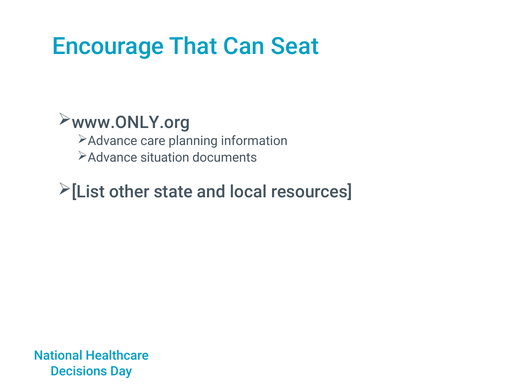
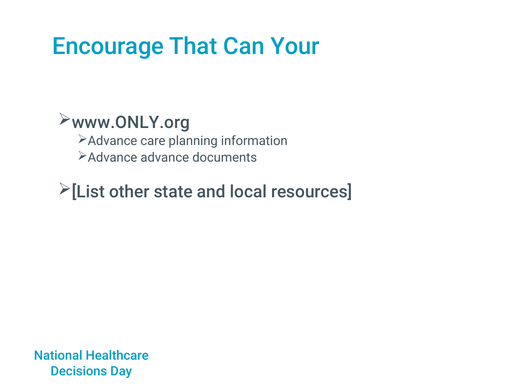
Seat: Seat -> Your (295, 47)
situation: situation -> advance (165, 158)
